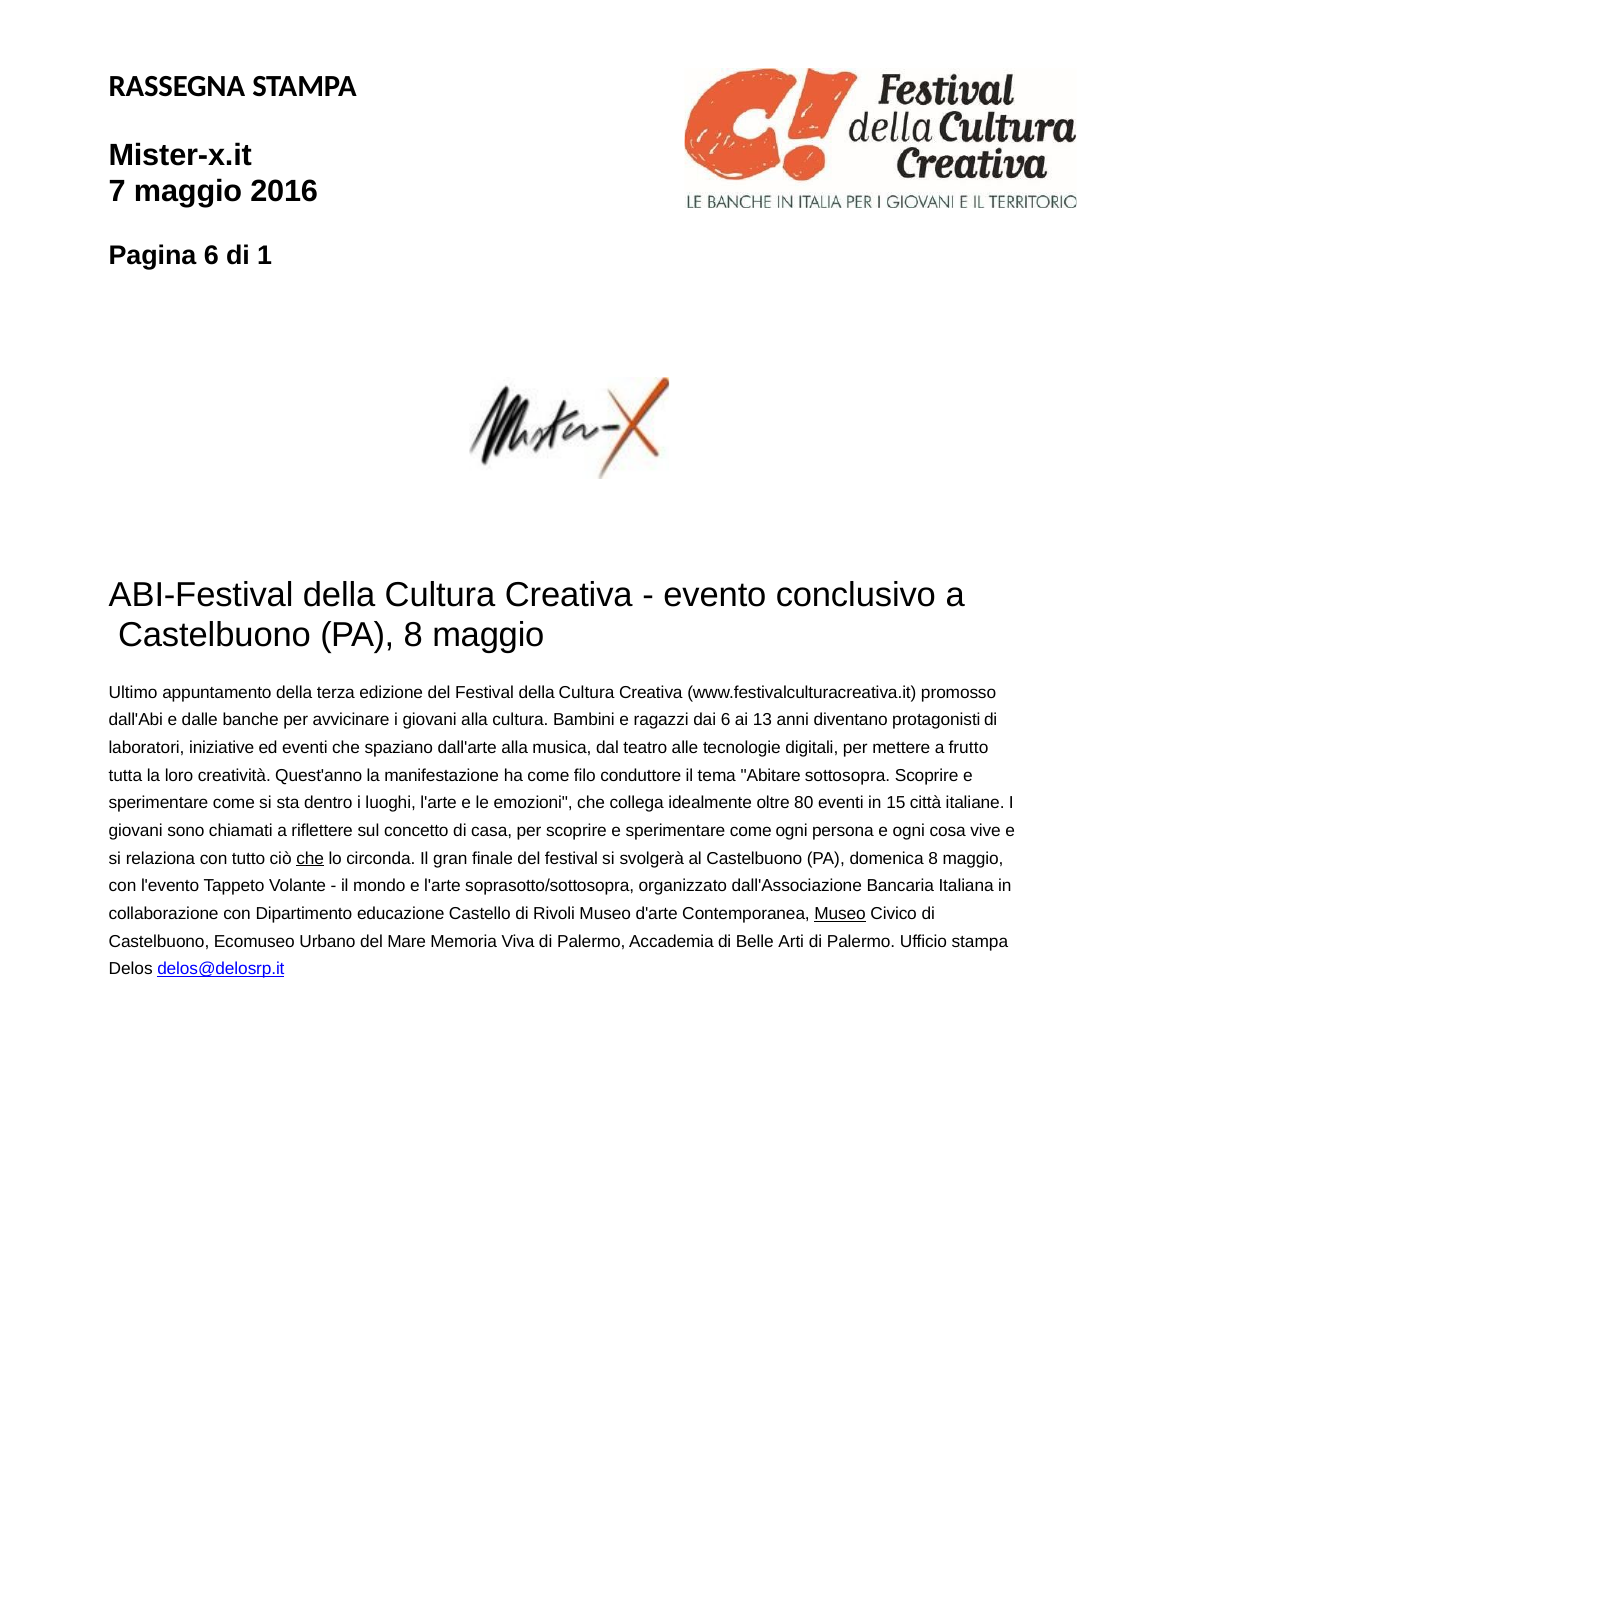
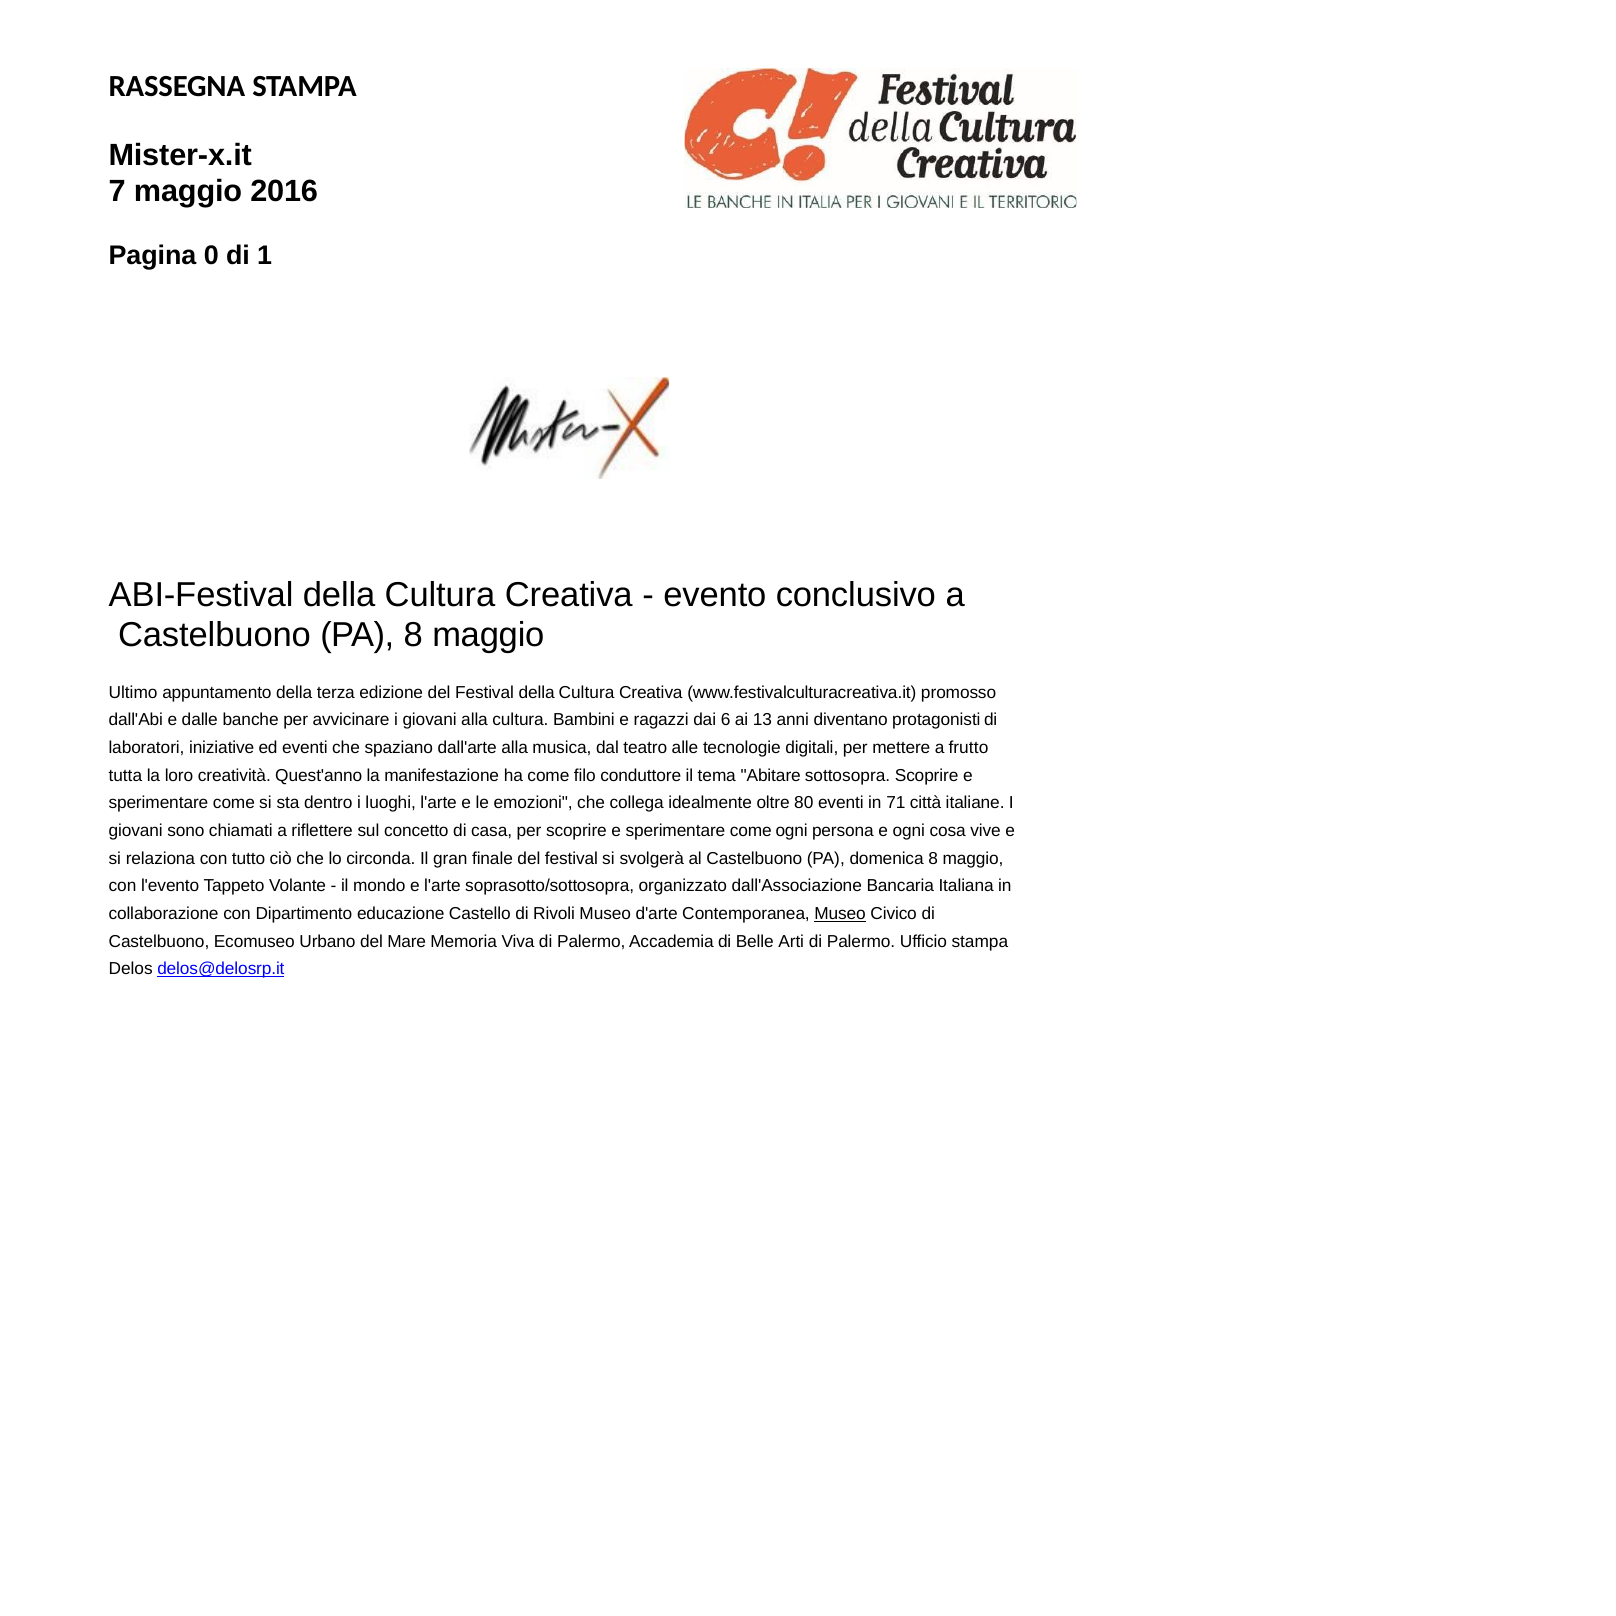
Pagina 6: 6 -> 0 (211, 255)
15: 15 -> 71 (896, 803)
che underline: present -> none (310, 858)
